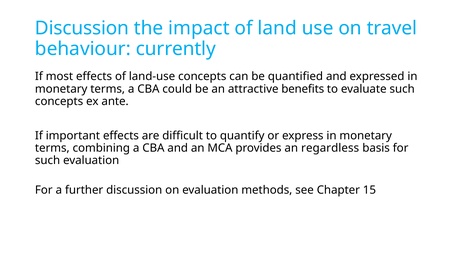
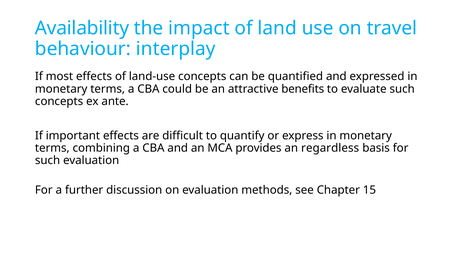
Discussion: Discussion -> Availability (82, 28)
currently: currently -> interplay (176, 49)
